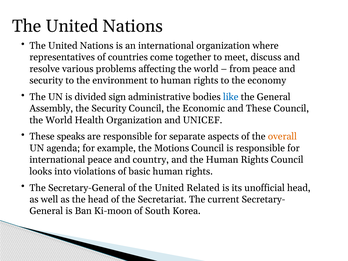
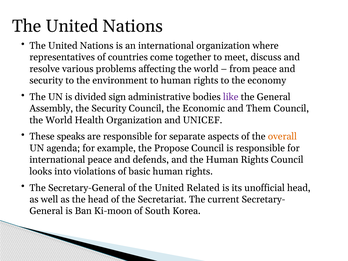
like colour: blue -> purple (231, 97)
and These: These -> Them (259, 109)
Motions: Motions -> Propose (172, 148)
country: country -> defends (151, 160)
